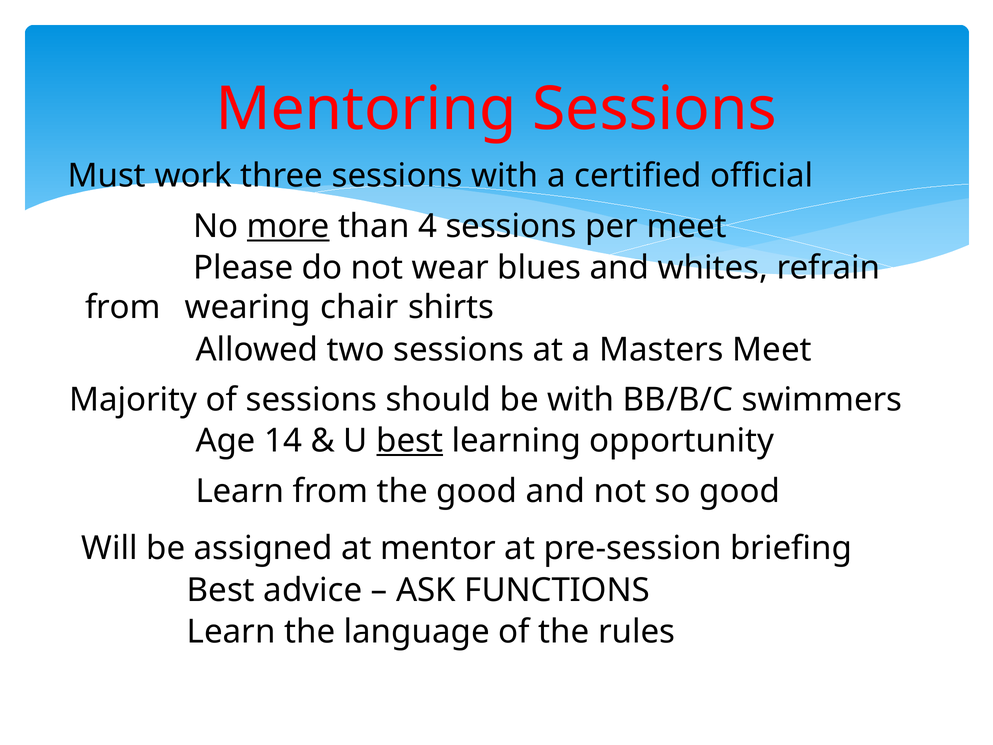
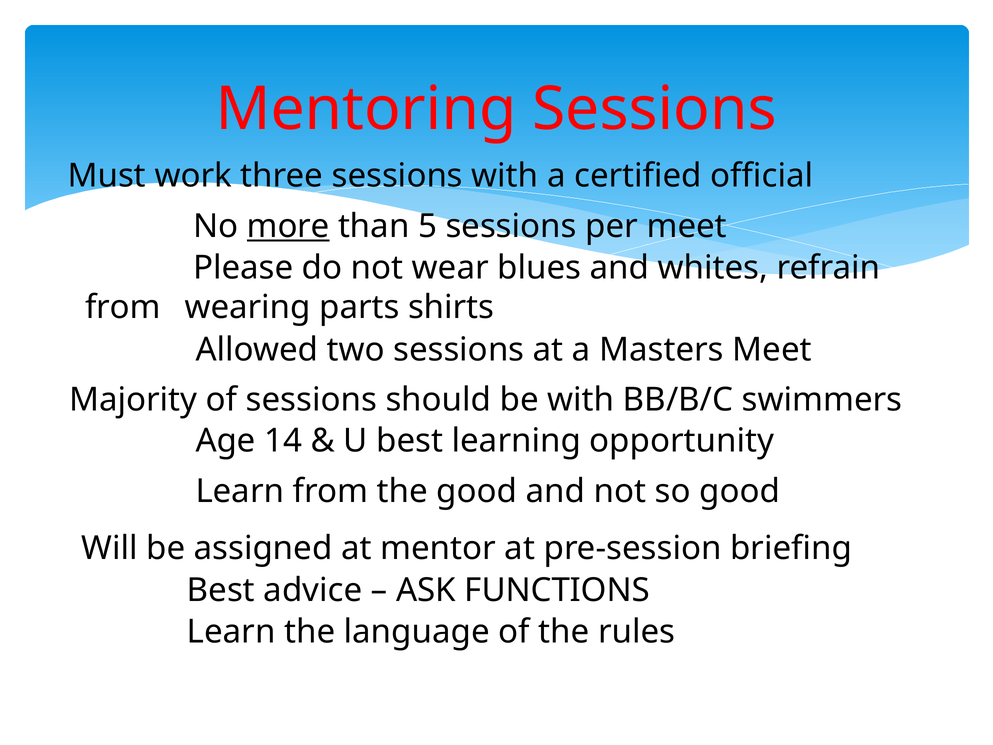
4: 4 -> 5 (428, 226)
chair: chair -> parts (359, 307)
best underline: present -> none (410, 441)
